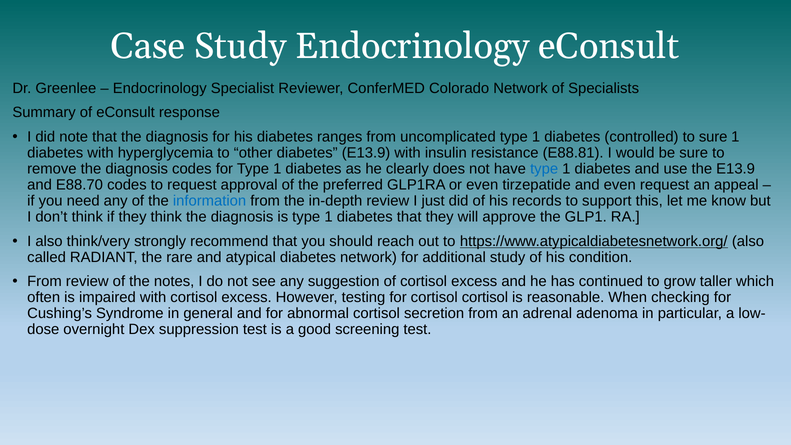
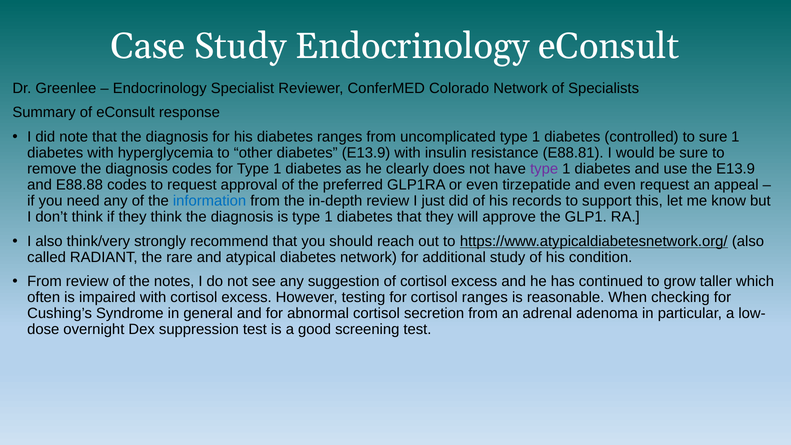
type colour: blue -> purple (544, 169)
E88.70: E88.70 -> E88.88 (79, 185)
cortisol cortisol: cortisol -> ranges (485, 297)
